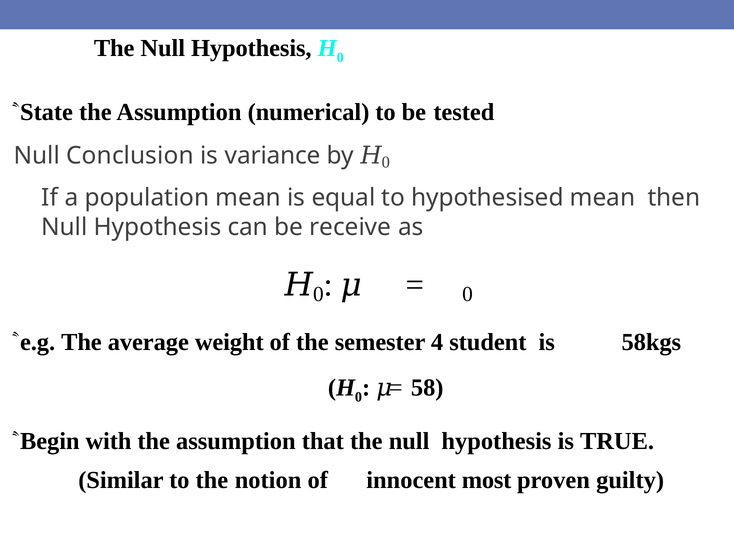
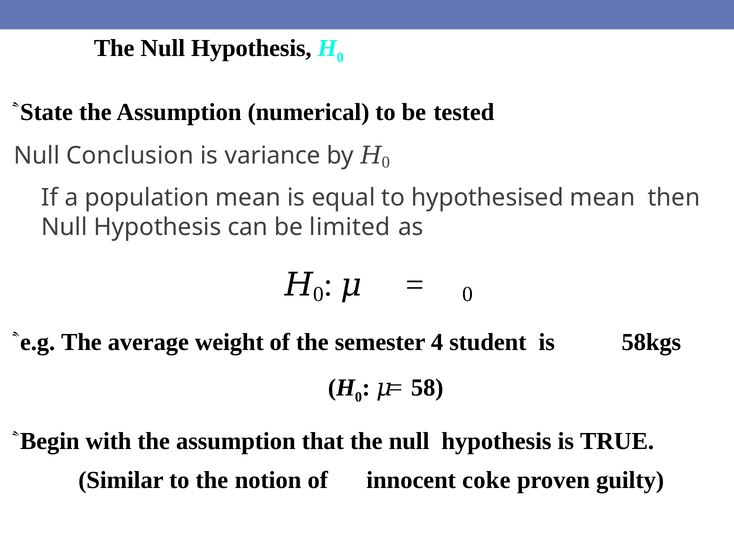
receive: receive -> limited (350, 227)
most: most -> coke (486, 481)
